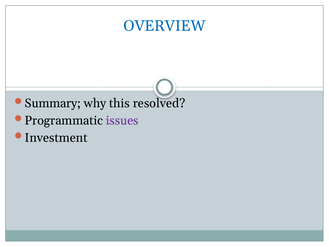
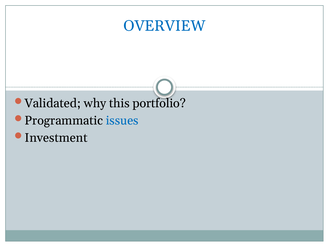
Summary: Summary -> Validated (53, 103)
resolved: resolved -> portfolio (159, 103)
issues colour: purple -> blue (122, 120)
